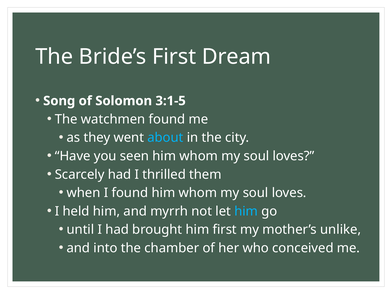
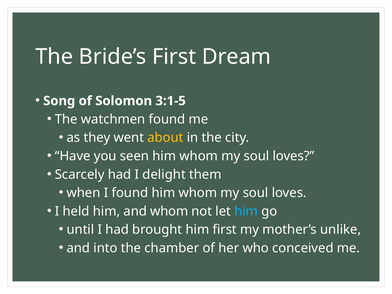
about colour: light blue -> yellow (165, 138)
thrilled: thrilled -> delight (164, 174)
and myrrh: myrrh -> whom (169, 211)
